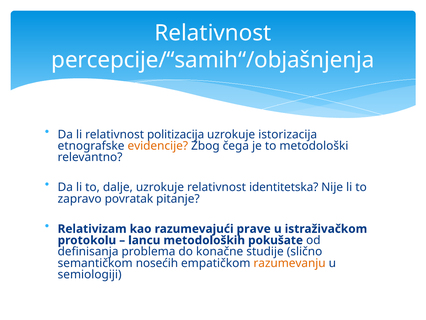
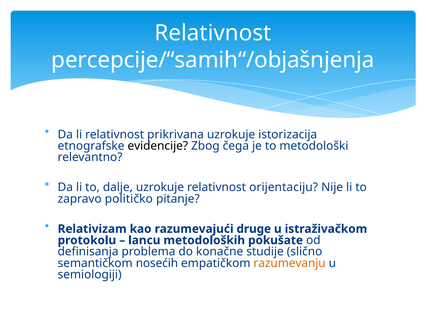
politizacija: politizacija -> prikrivana (176, 134)
evidencije colour: orange -> black (158, 146)
identitetska: identitetska -> orijentaciju (284, 187)
povratak: povratak -> političko (129, 198)
prave: prave -> druge (254, 229)
